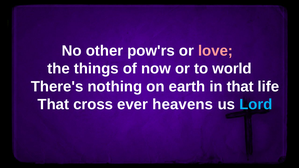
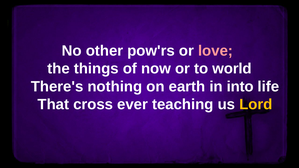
in that: that -> into (240, 87)
heavens: heavens -> teaching (183, 105)
Lord colour: light blue -> yellow (256, 105)
